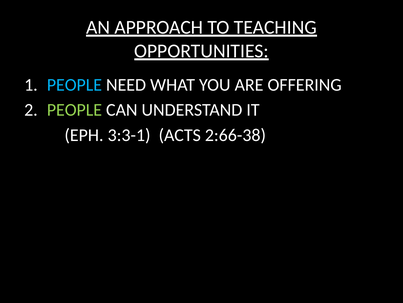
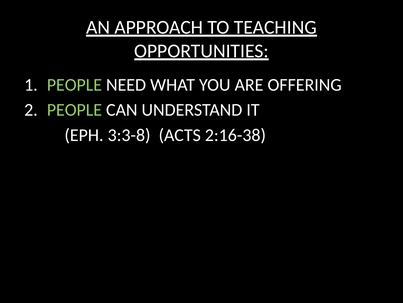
PEOPLE colour: light blue -> light green (74, 85)
3:3-1: 3:3-1 -> 3:3-8 (129, 135)
2:66-38: 2:66-38 -> 2:16-38 (235, 135)
